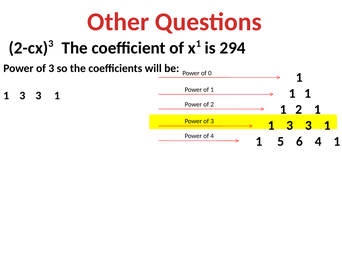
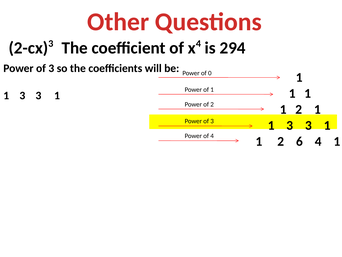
1: 1 -> 4 (198, 43)
5: 5 -> 2 (281, 141)
